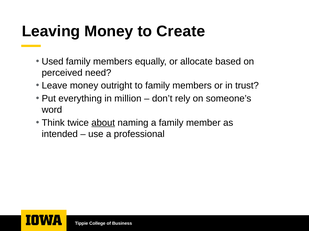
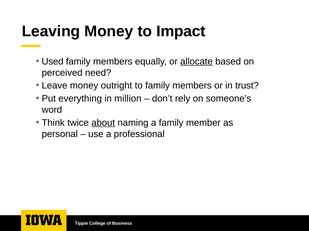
Create: Create -> Impact (181, 31)
allocate underline: none -> present (196, 62)
intended: intended -> personal (60, 134)
